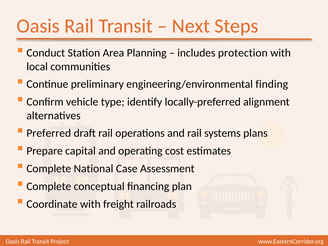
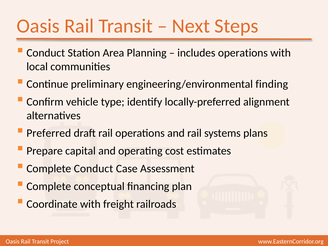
includes protection: protection -> operations (243, 53)
Complete National: National -> Conduct (93, 169)
